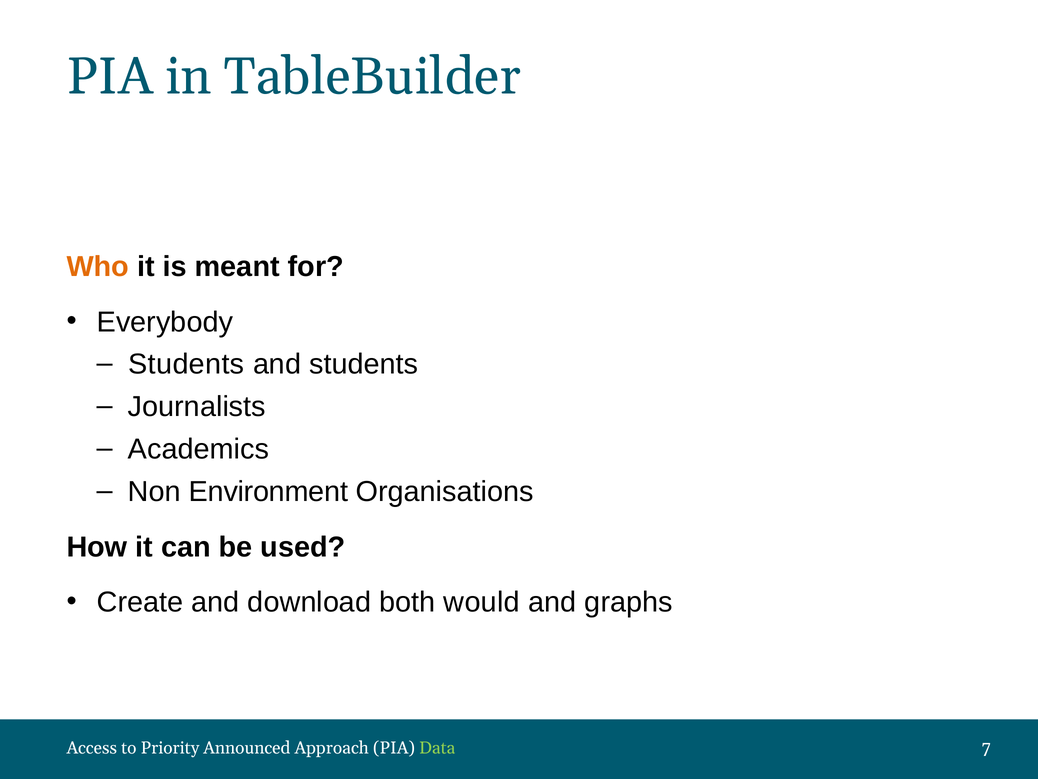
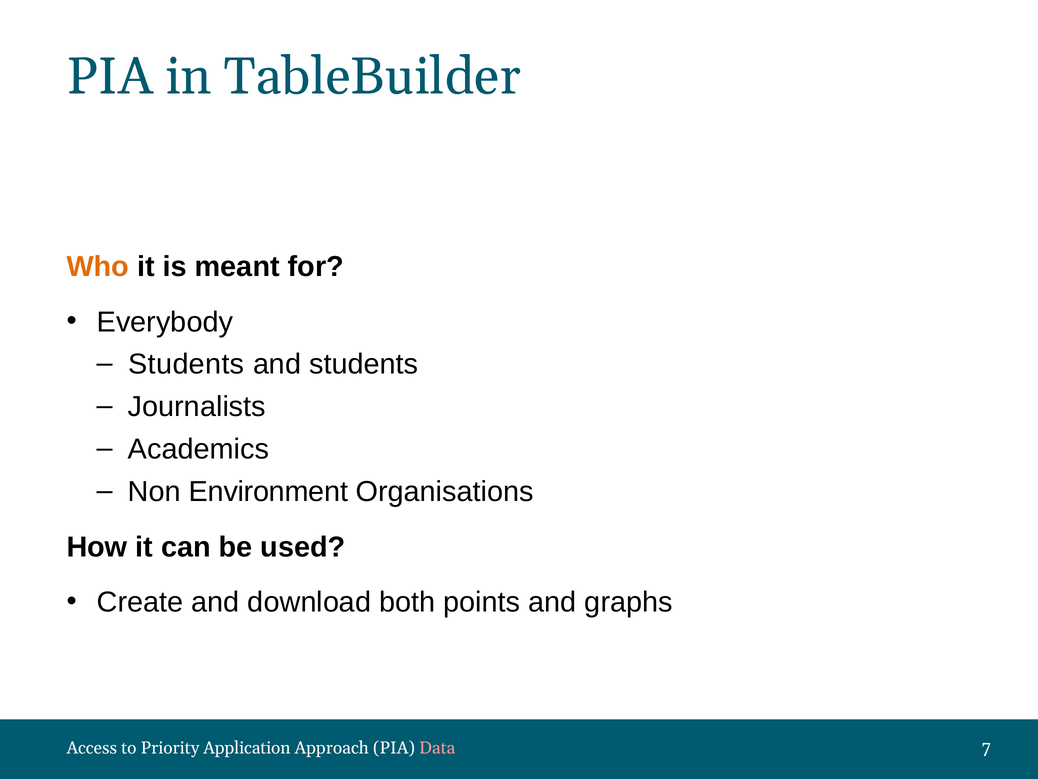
would: would -> points (482, 602)
Announced: Announced -> Application (247, 747)
Data colour: light green -> pink (437, 747)
